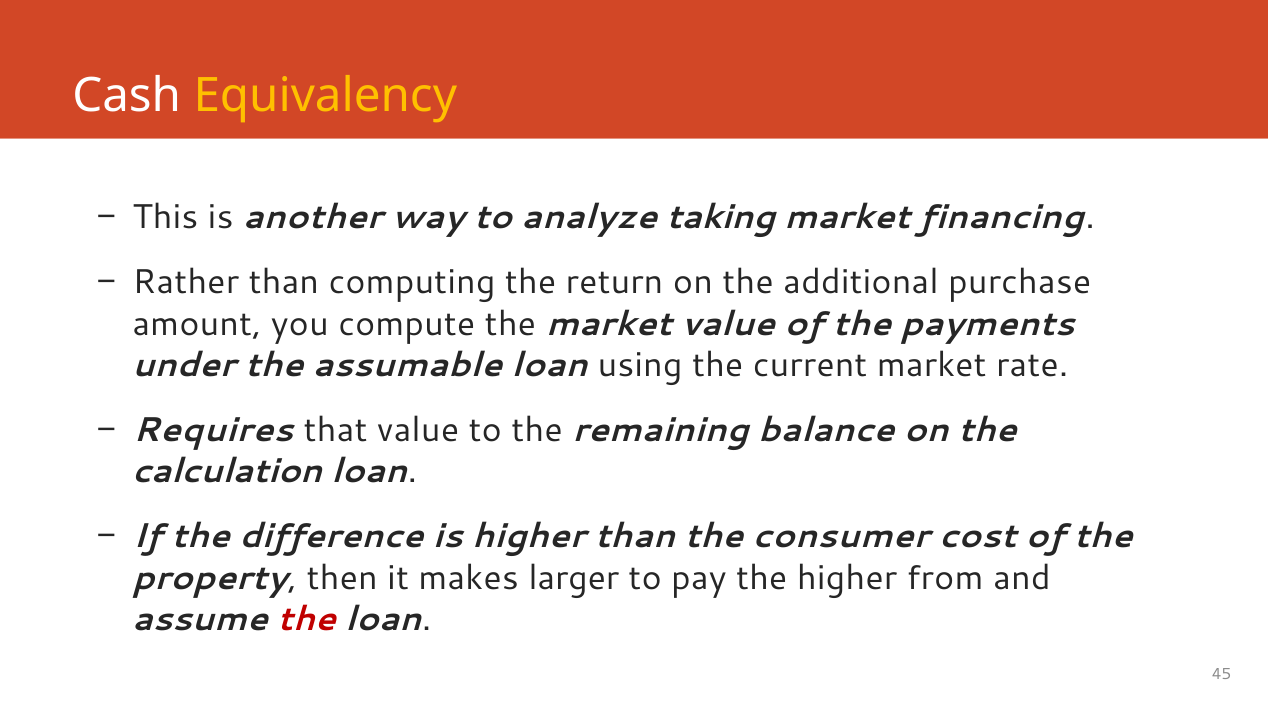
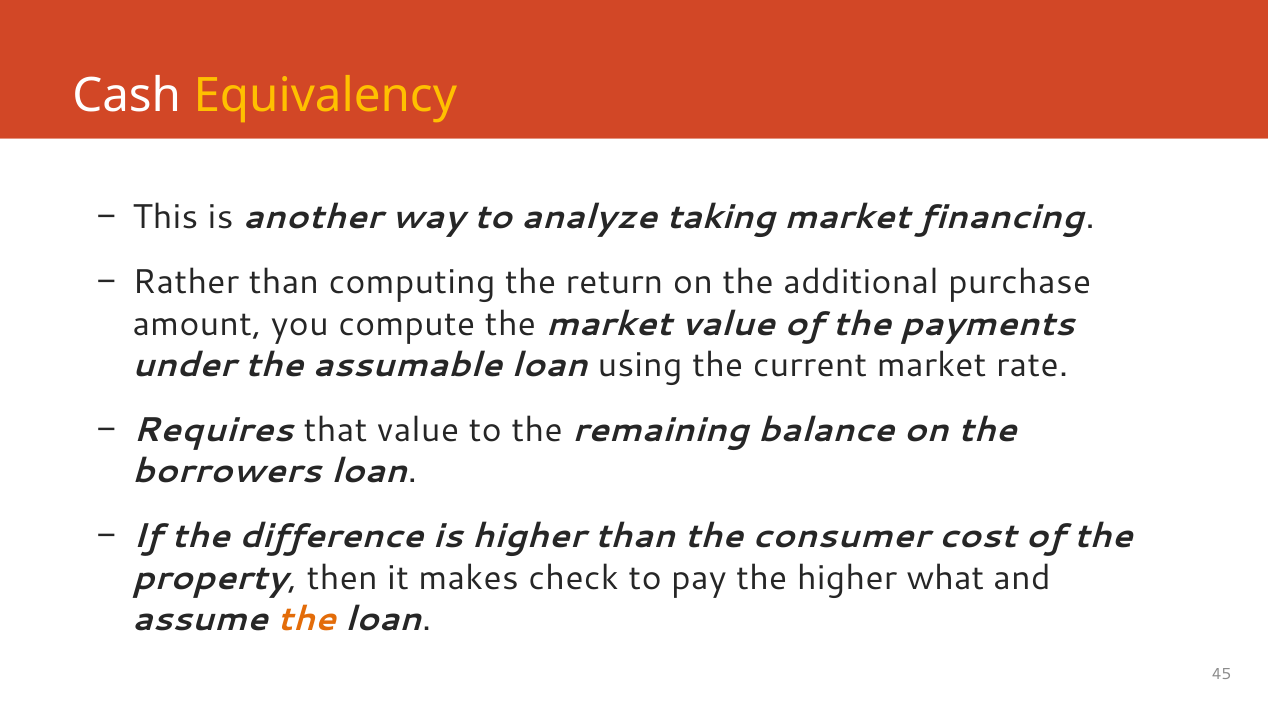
calculation: calculation -> borrowers (227, 472)
larger: larger -> check (574, 578)
from: from -> what (945, 578)
the colour: red -> orange (307, 619)
